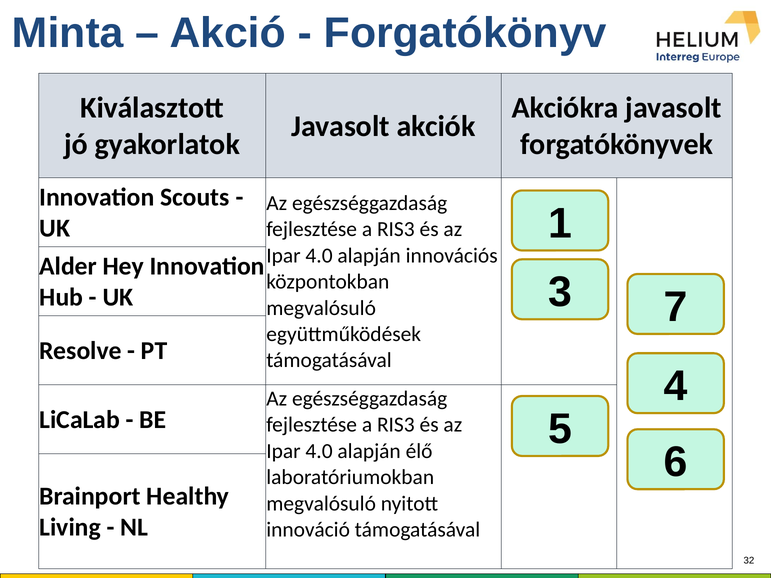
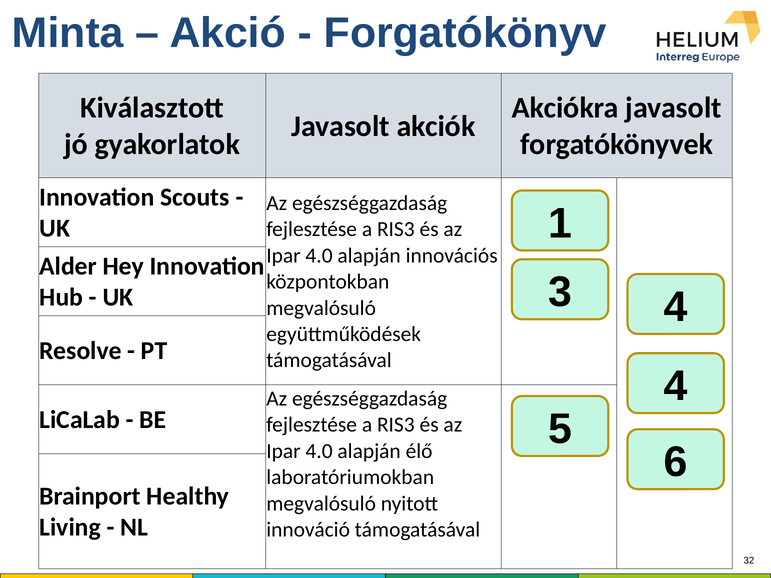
3 7: 7 -> 4 (676, 307)
